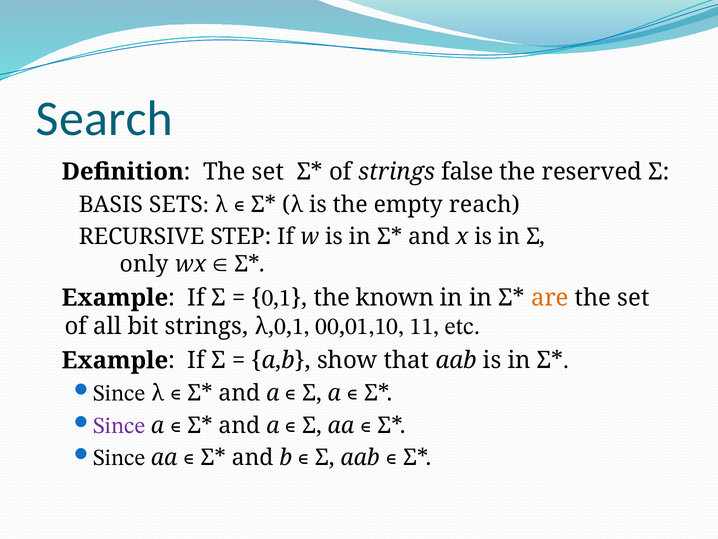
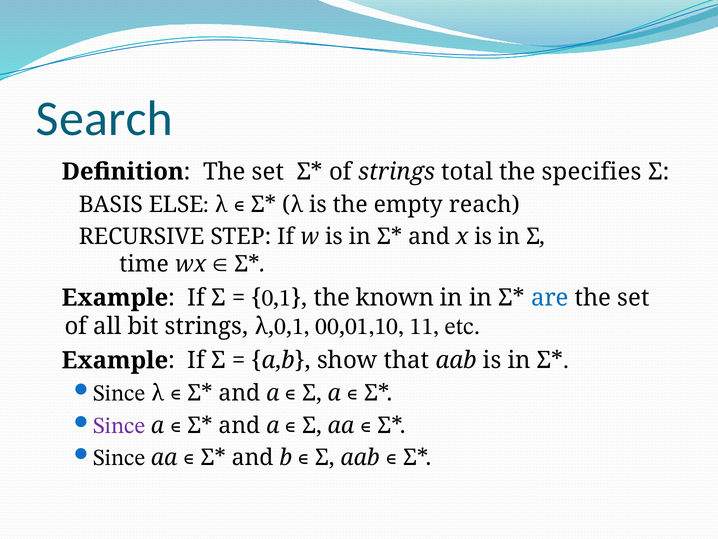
false: false -> total (467, 172)
reserved: reserved -> specifies (592, 172)
SETS: SETS -> ELSE (176, 204)
only: only -> time (144, 264)
are colour: orange -> blue (550, 298)
